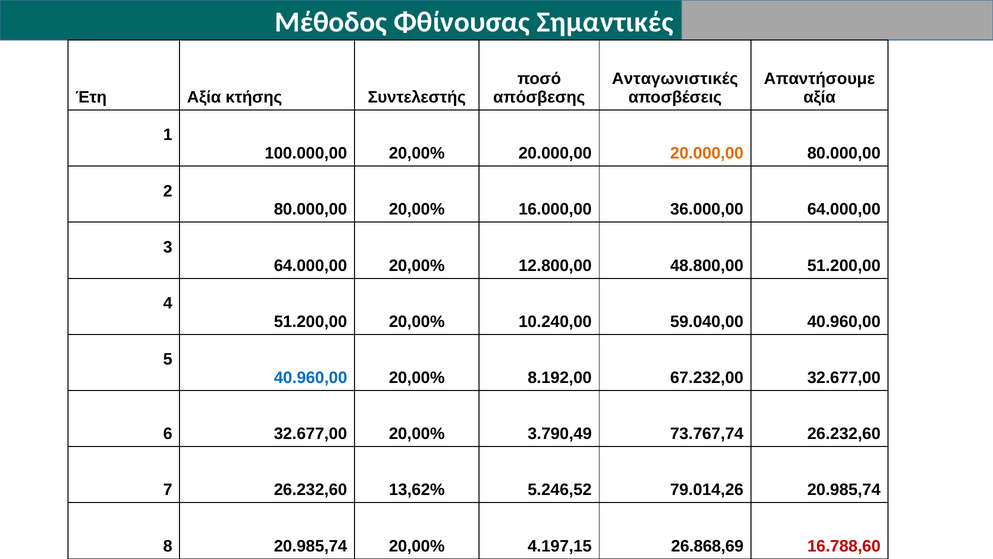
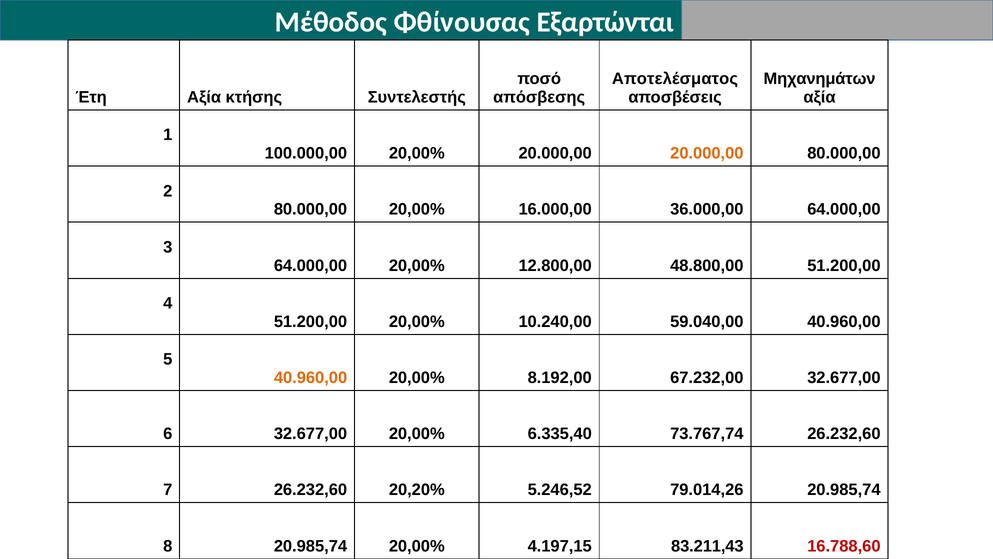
Σημαντικές: Σημαντικές -> Εξαρτώνται (605, 22)
Ανταγωνιστικές: Ανταγωνιστικές -> Αποτελέσματος (675, 79)
Απαντήσουμε: Απαντήσουμε -> Μηχανημάτων (820, 79)
40.960,00 colour: blue -> orange (311, 377)
3.790,49: 3.790,49 -> 6.335,40 (560, 434)
13,62%: 13,62% -> 20,20% (417, 490)
26.868,69: 26.868,69 -> 83.211,43 (707, 546)
